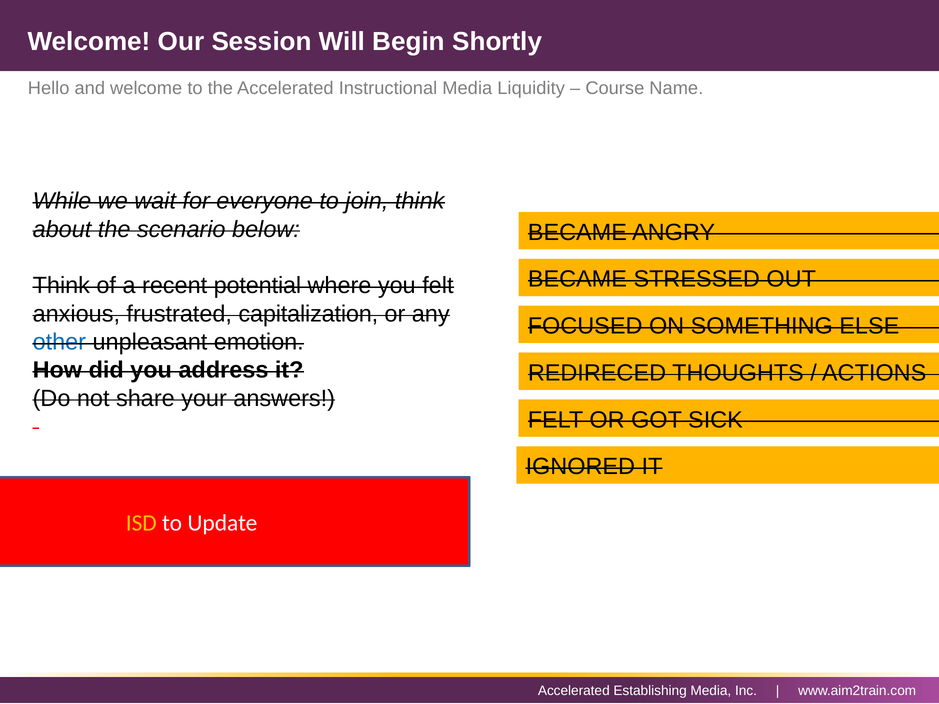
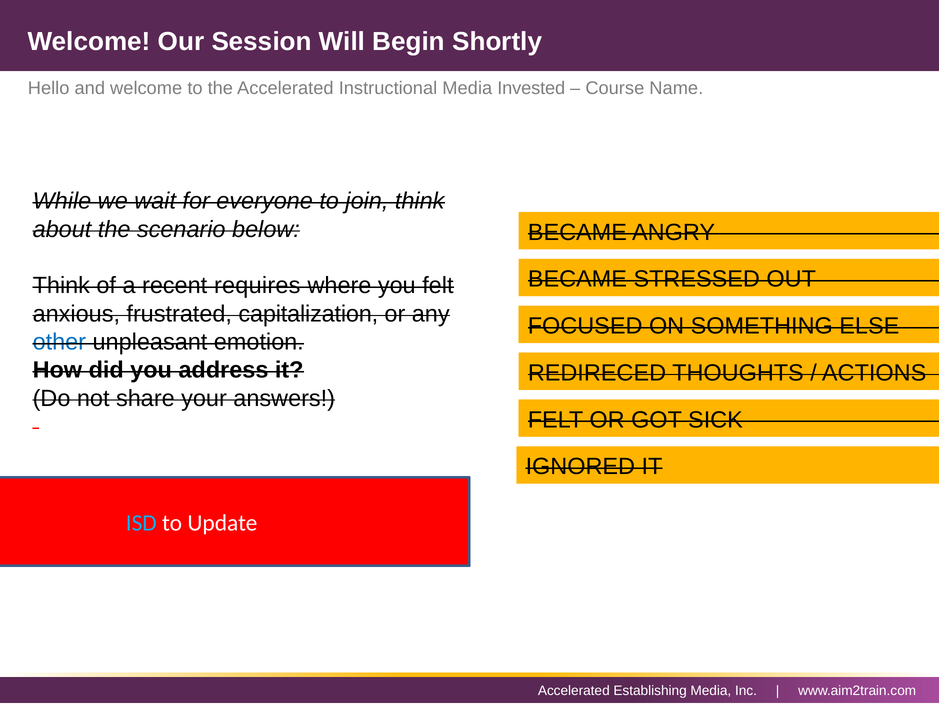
Liquidity: Liquidity -> Invested (531, 88)
potential: potential -> requires (257, 286)
ISD colour: yellow -> light blue (141, 523)
